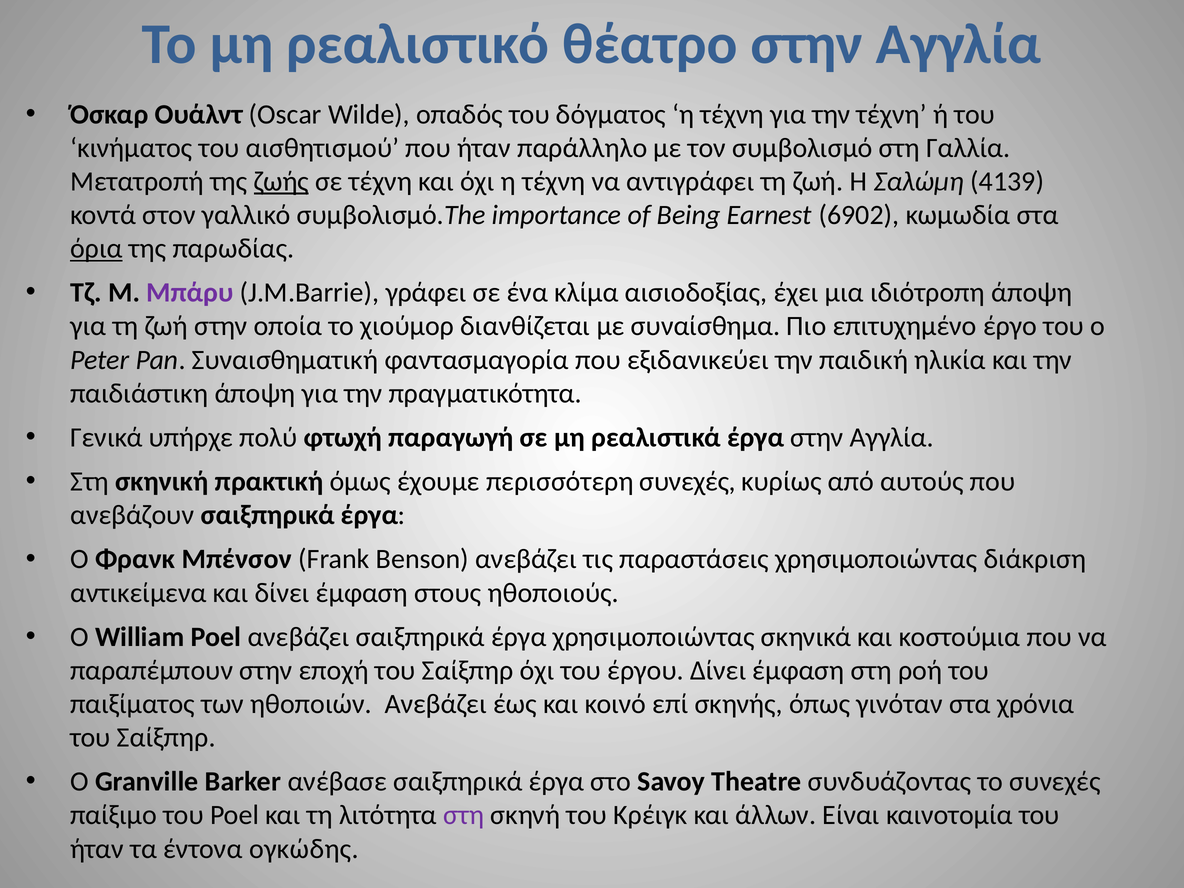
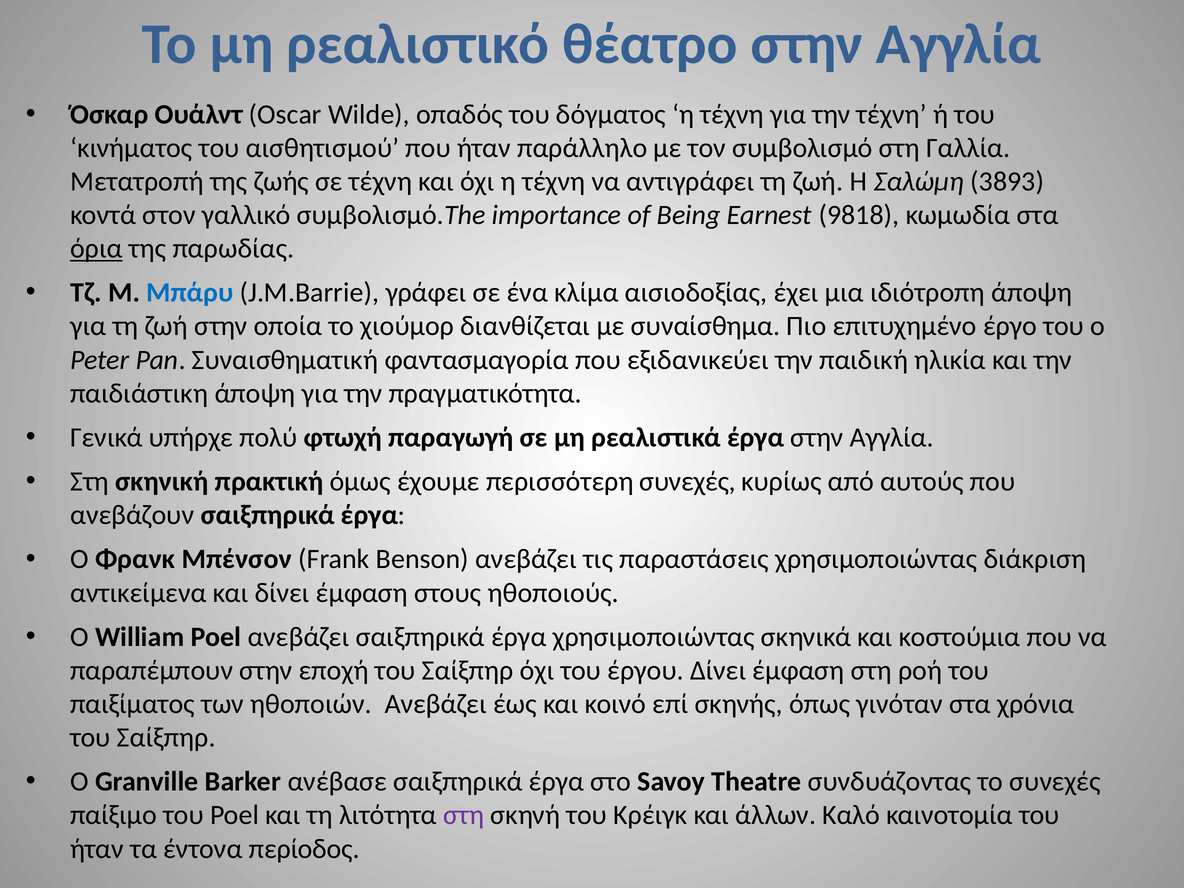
ζωής underline: present -> none (281, 181)
4139: 4139 -> 3893 (1007, 181)
6902: 6902 -> 9818 (859, 215)
Μπάρυ colour: purple -> blue (190, 293)
Είναι: Είναι -> Καλό (851, 815)
ογκώδης: ογκώδης -> περίοδος (304, 849)
